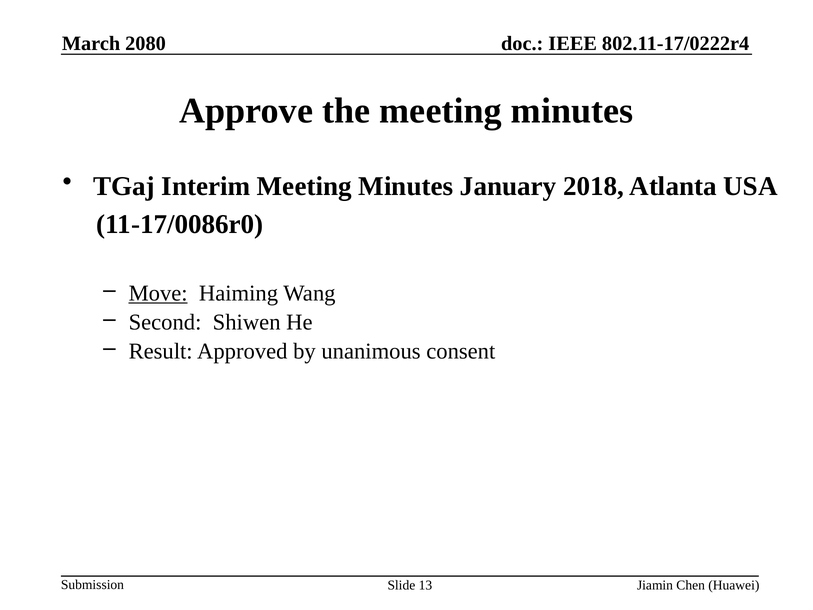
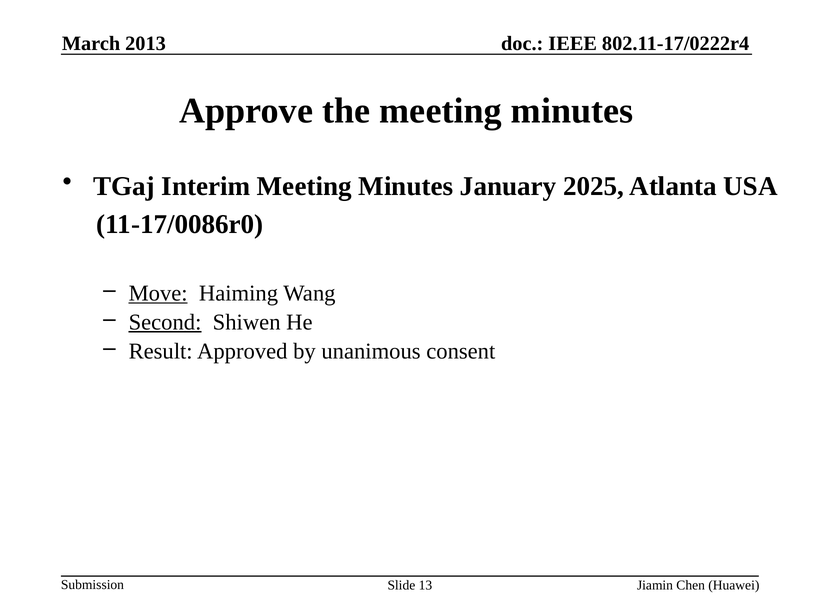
2080: 2080 -> 2013 (146, 43)
2018: 2018 -> 2025 (594, 186)
Second underline: none -> present (165, 322)
